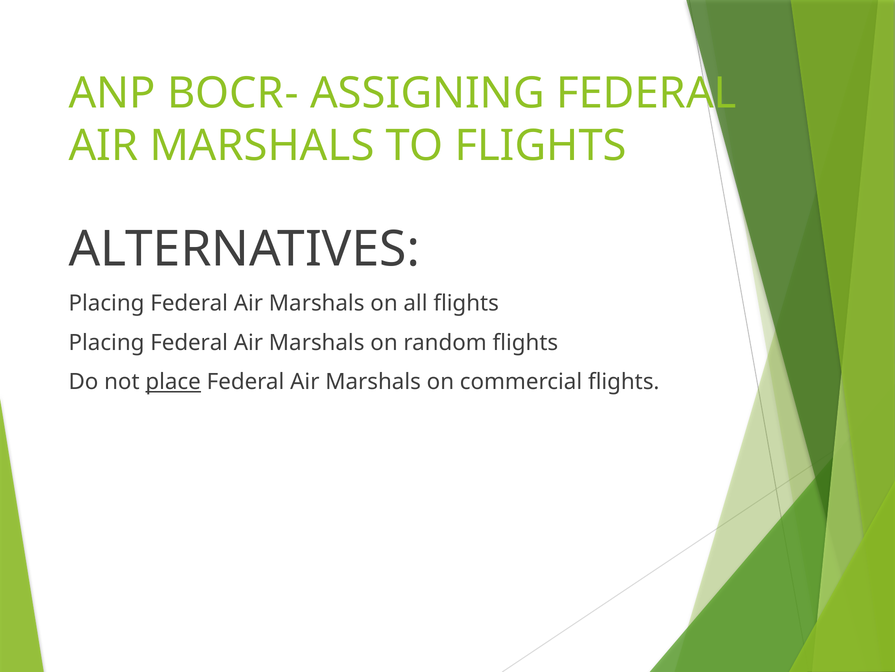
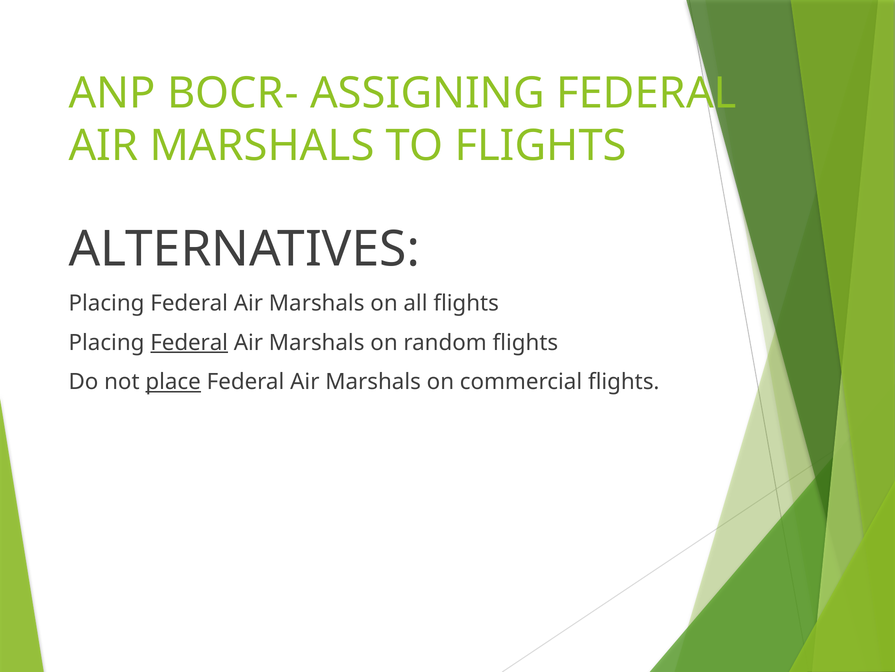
Federal underline: none -> present (189, 342)
